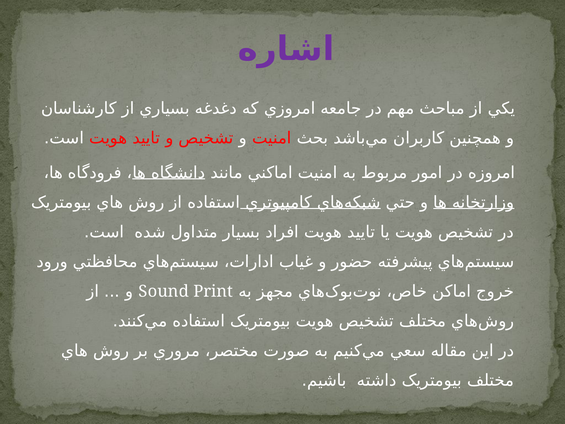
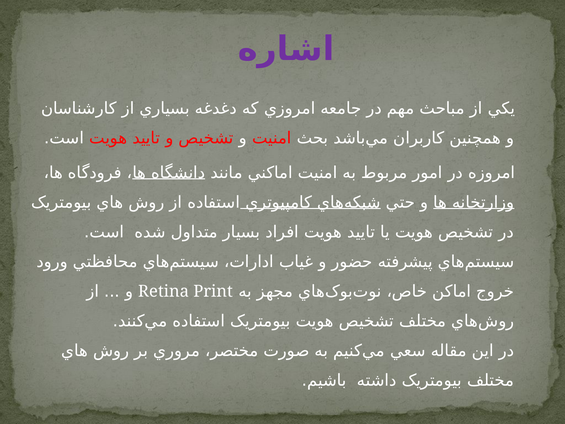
Sound: Sound -> Retina (164, 291)
